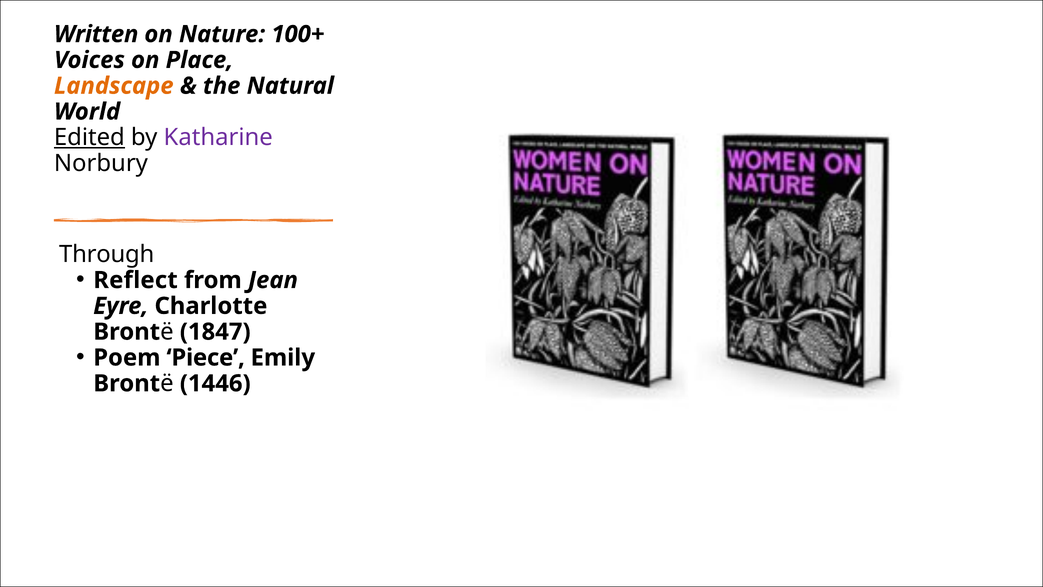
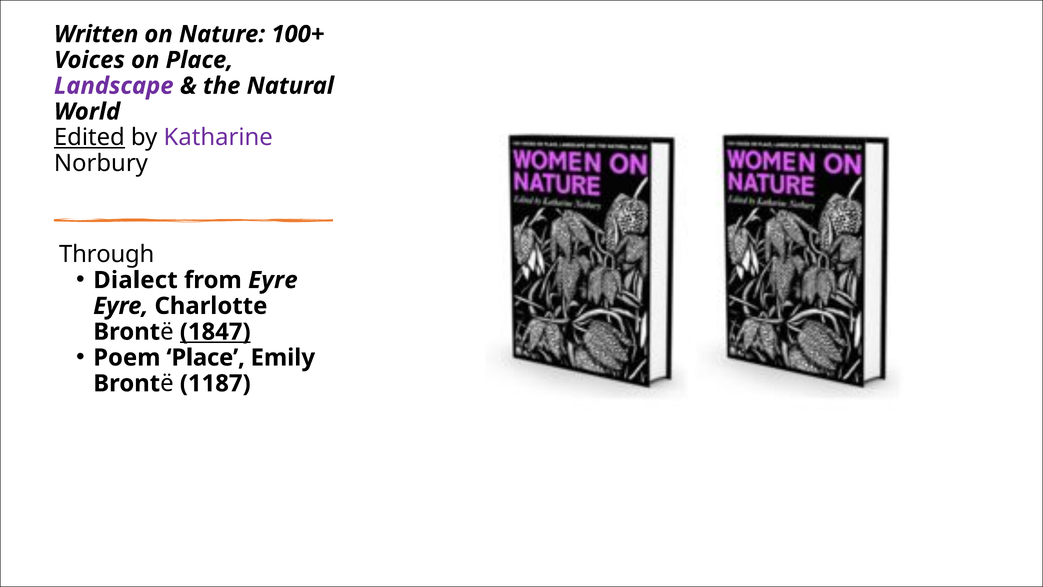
Landscape colour: orange -> purple (114, 86)
Reflect: Reflect -> Dialect (135, 280)
from Jean: Jean -> Eyre (273, 280)
1847 underline: none -> present (215, 332)
Poem Piece: Piece -> Place (206, 357)
1446: 1446 -> 1187 (215, 383)
